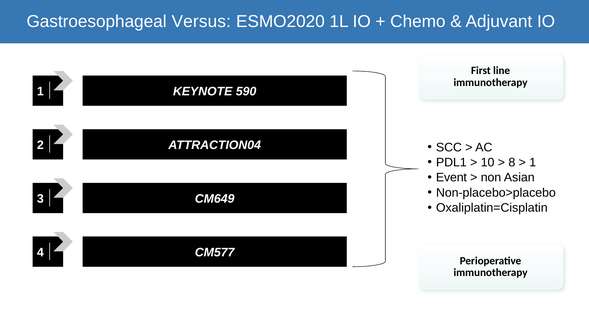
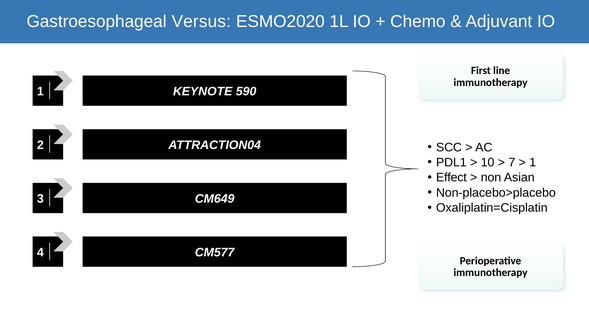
8: 8 -> 7 (512, 162)
Event: Event -> Effect (451, 177)
